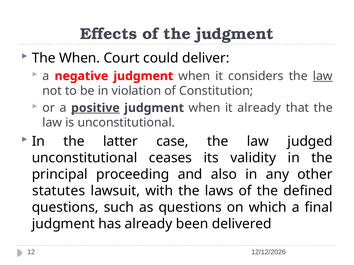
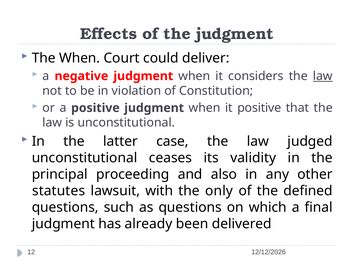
positive underline: present -> none (95, 108)
it already: already -> positive (259, 108)
laws: laws -> only (219, 191)
